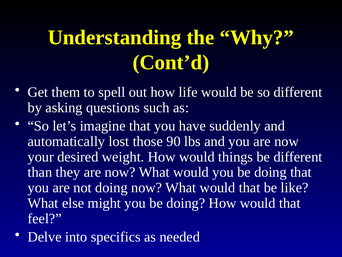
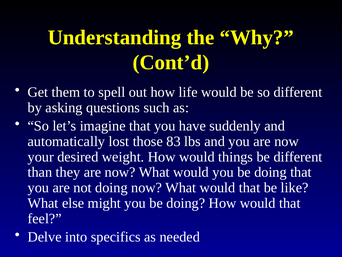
90: 90 -> 83 (174, 141)
